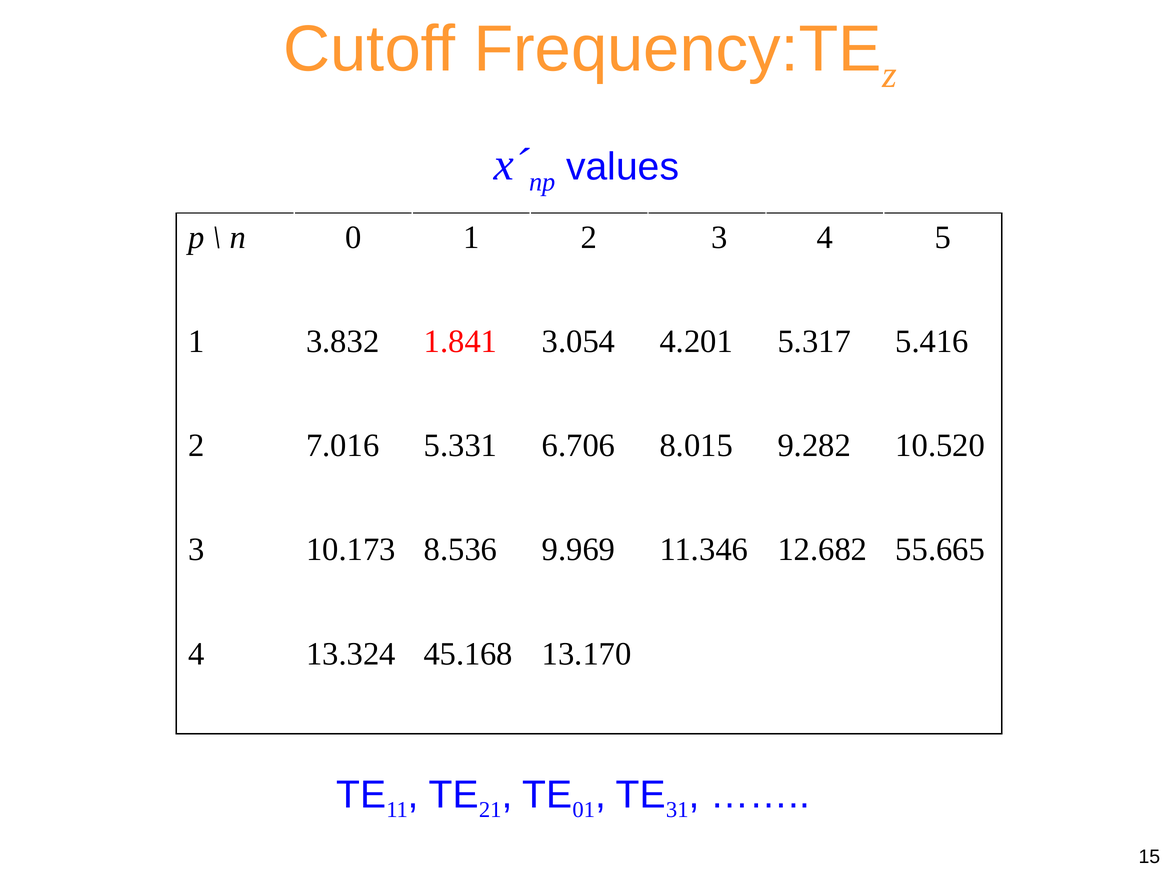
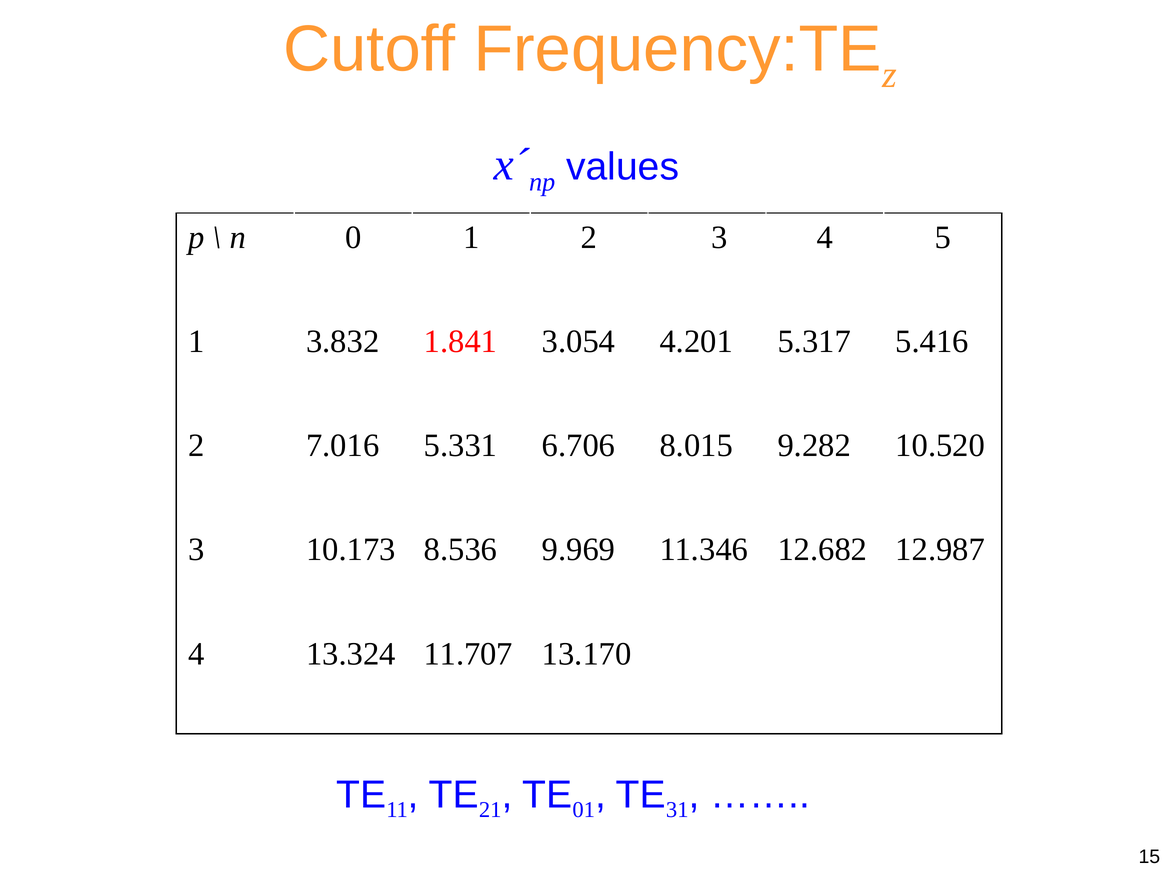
55.665: 55.665 -> 12.987 (940, 550)
45.168: 45.168 -> 11.707 (468, 654)
